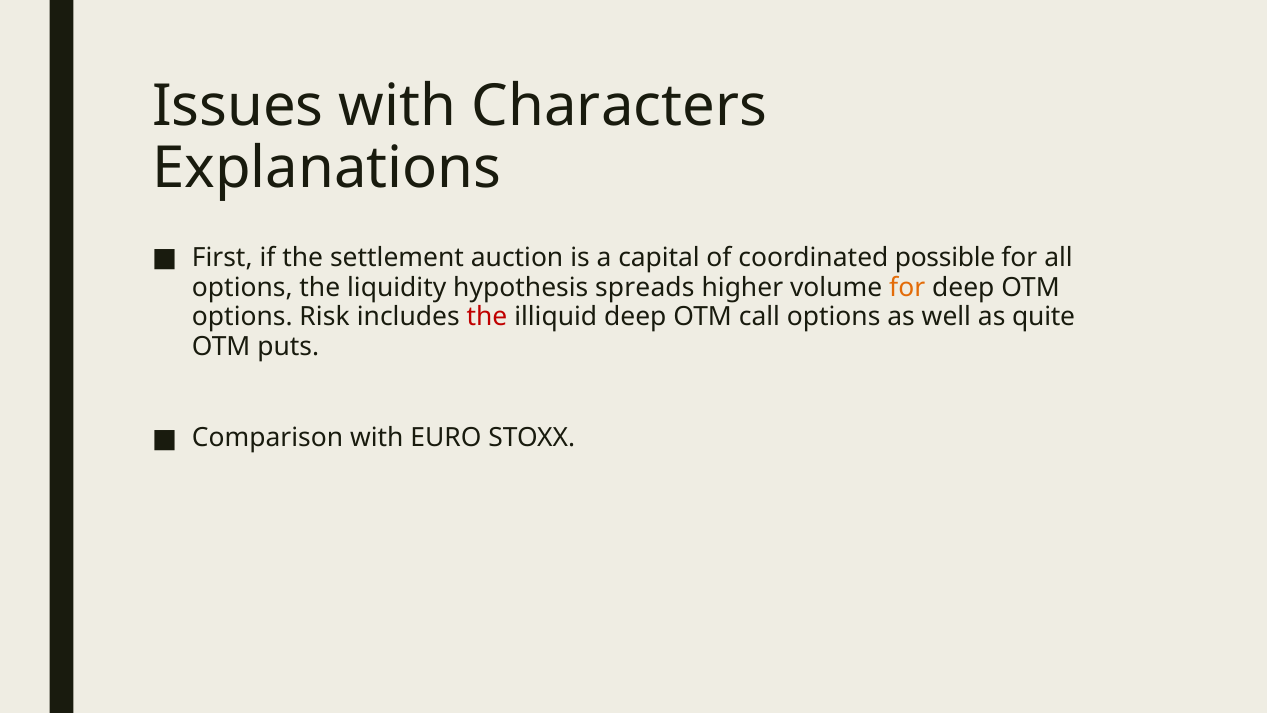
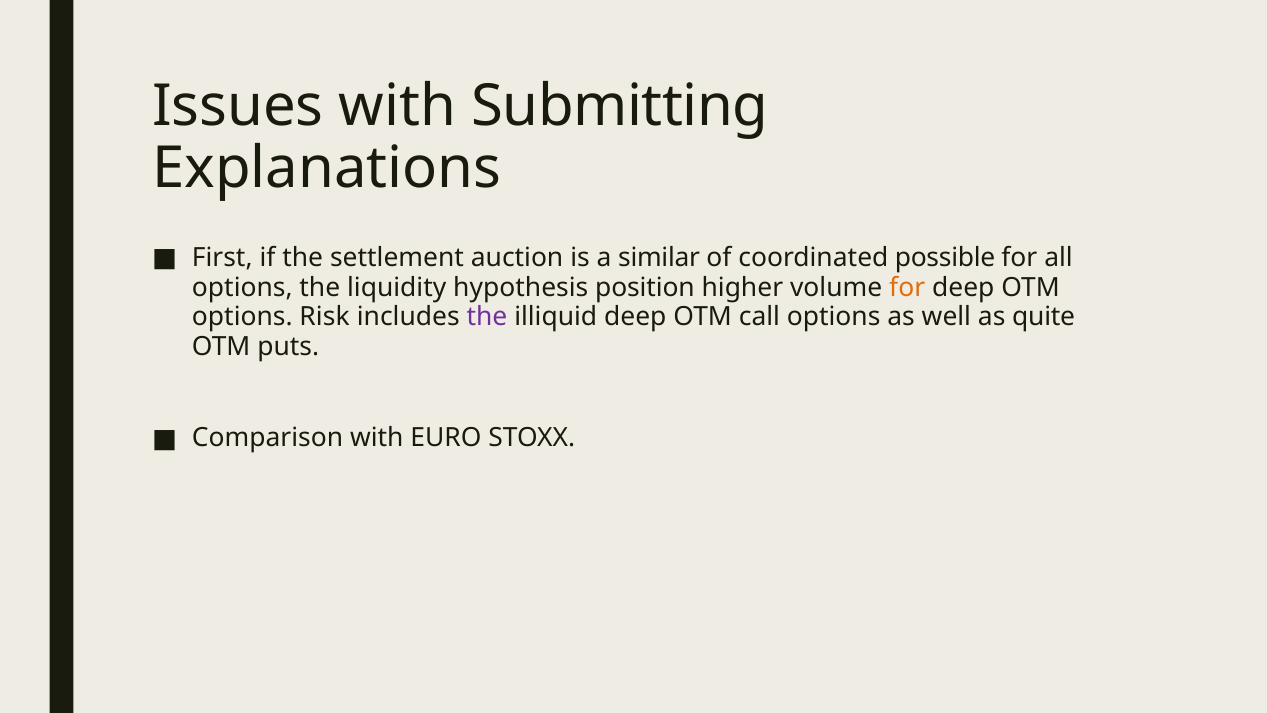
Characters: Characters -> Submitting (620, 106)
capital: capital -> similar (659, 257)
spreads: spreads -> position (645, 287)
the colour: red -> purple (487, 317)
